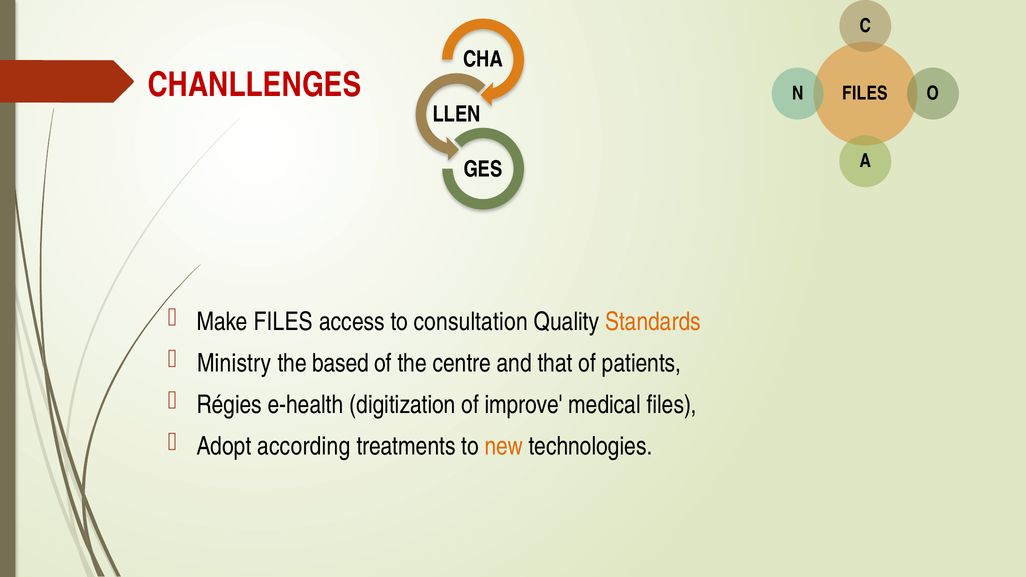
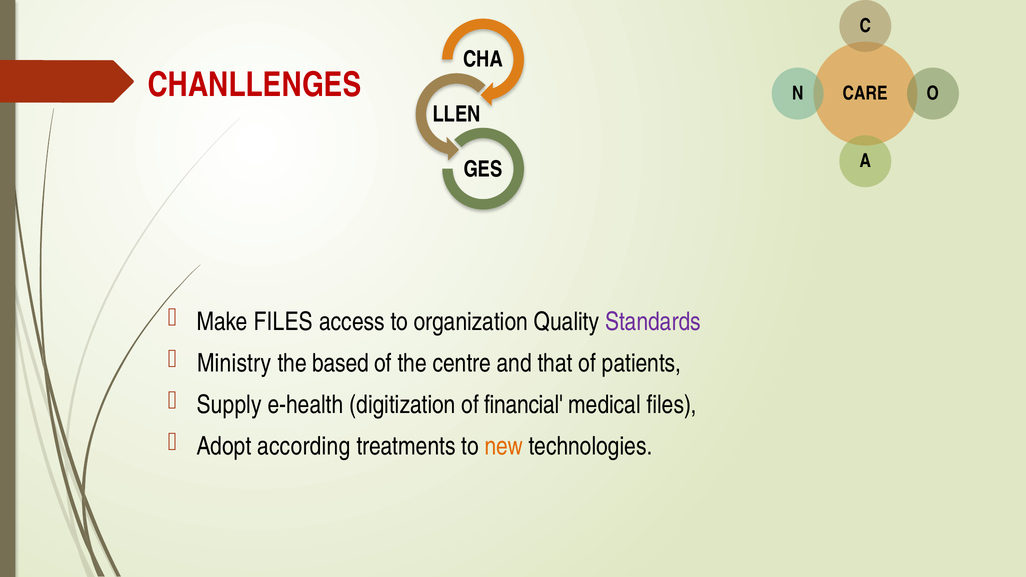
CHANLLENGES FILES: FILES -> CARE (865, 94)
consultation: consultation -> organization (471, 322)
Standards colour: orange -> purple (653, 322)
Régies: Régies -> Supply (229, 405)
improve: improve -> financial (524, 405)
